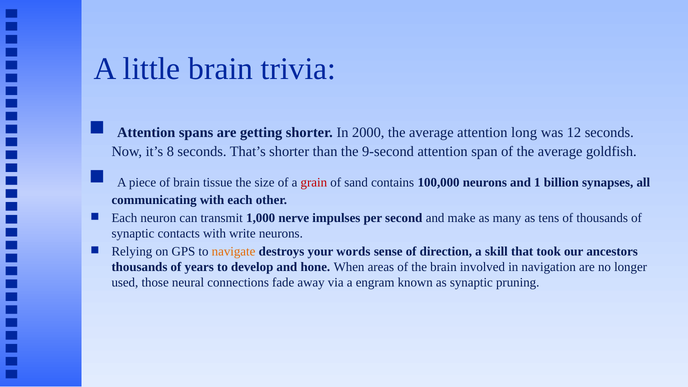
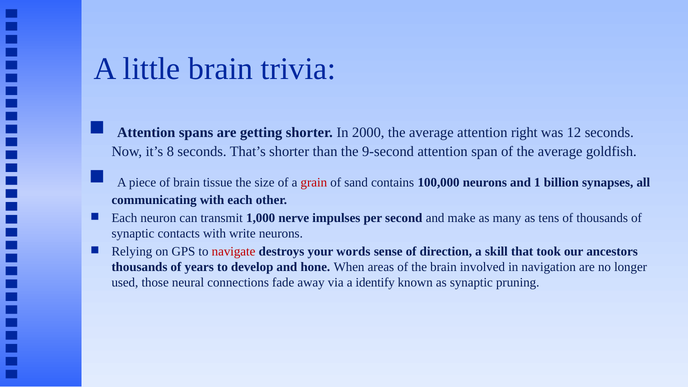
long: long -> right (524, 132)
navigate colour: orange -> red (234, 251)
engram: engram -> identify (375, 282)
